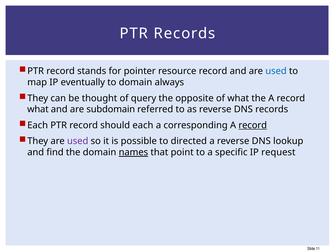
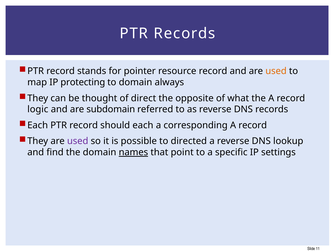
used colour: blue -> orange (276, 71)
eventually: eventually -> protecting (83, 82)
query: query -> direct (144, 98)
what: what -> logic (38, 109)
record underline: present -> none (253, 125)
request: request -> settings (278, 152)
